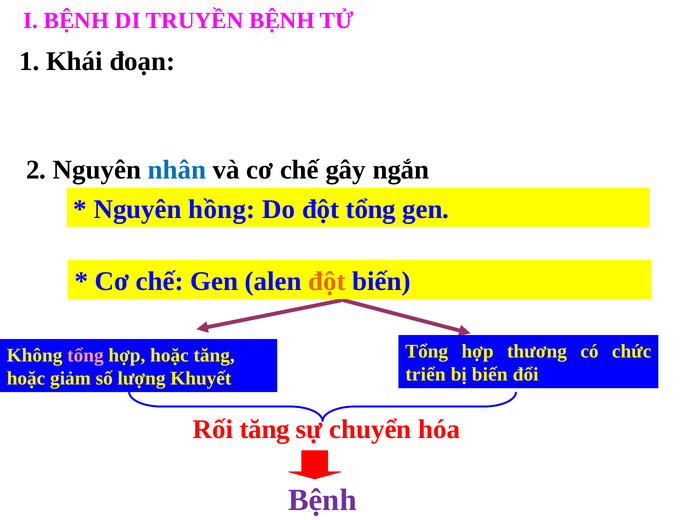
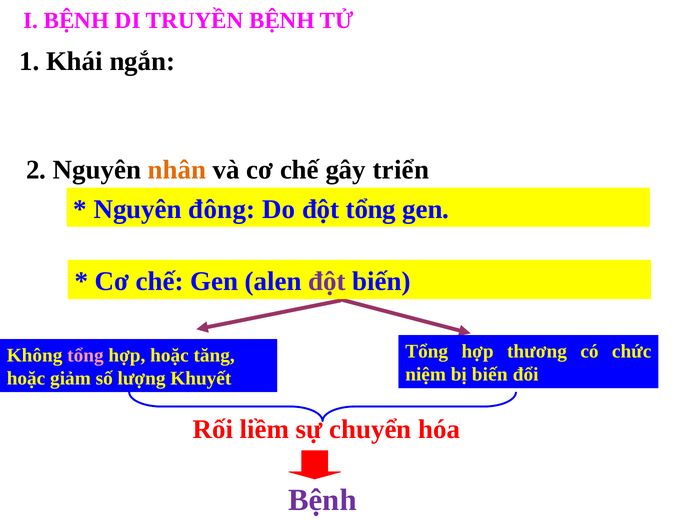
đoạn: đoạn -> ngắn (142, 61)
nhân colour: blue -> orange (177, 170)
ngắn: ngắn -> triển (401, 170)
hồng: hồng -> đông (222, 209)
đột colour: orange -> purple (327, 281)
triển: triển -> niệm (426, 374)
Rối tăng: tăng -> liềm (265, 429)
